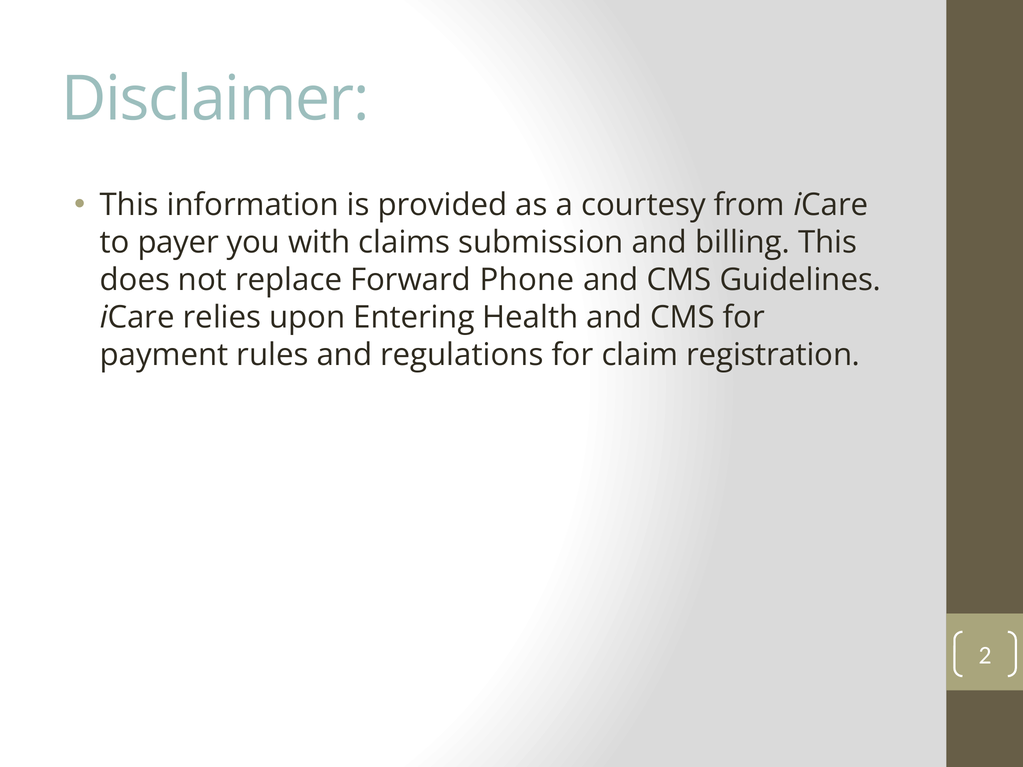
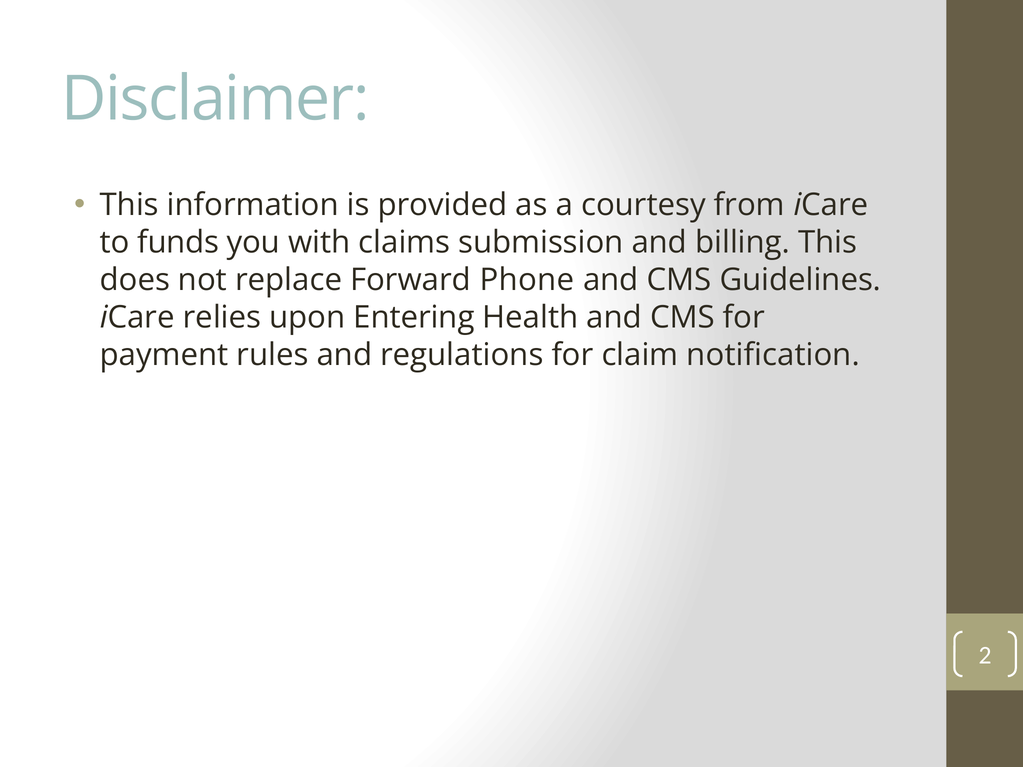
payer: payer -> funds (178, 243)
registration: registration -> notification (773, 355)
